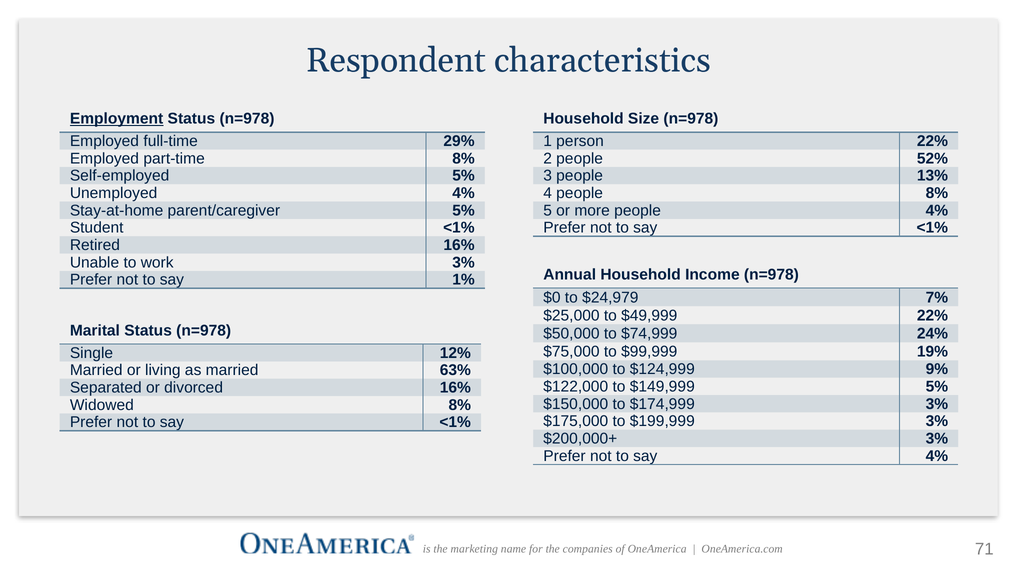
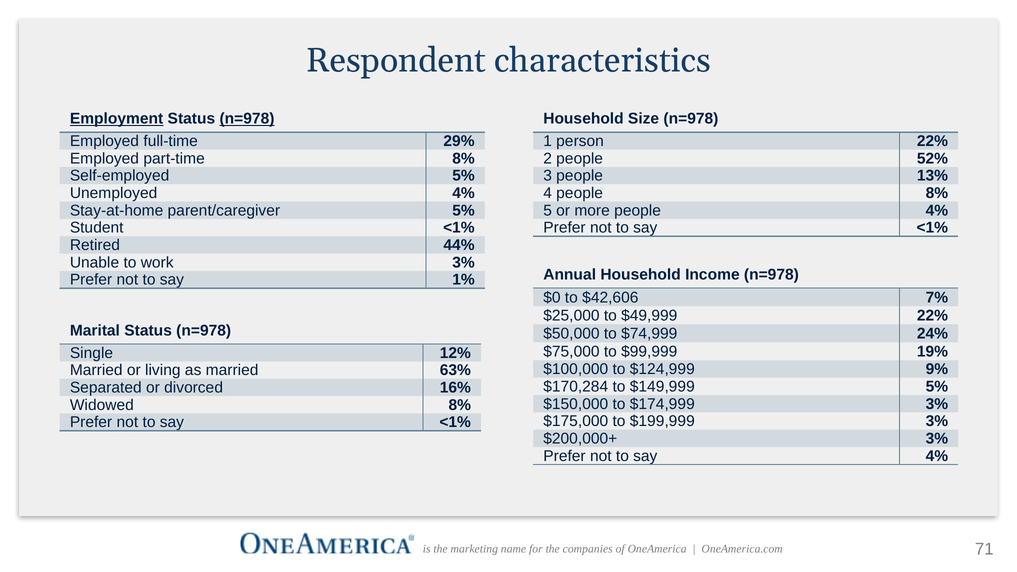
n=978 underline: none -> present (247, 119)
Retired 16%: 16% -> 44% (459, 245)
$24,979: $24,979 -> $42,606 (610, 297)
$122,000: $122,000 -> $170,284 (576, 387)
